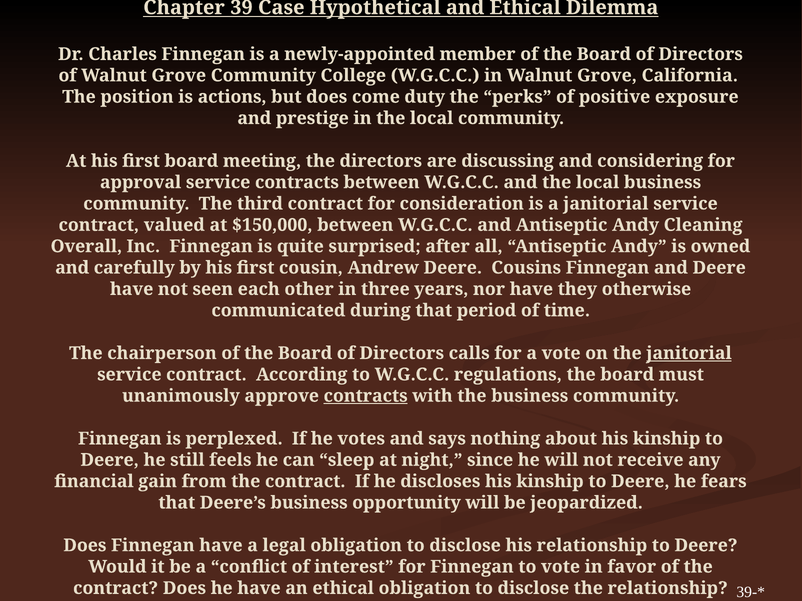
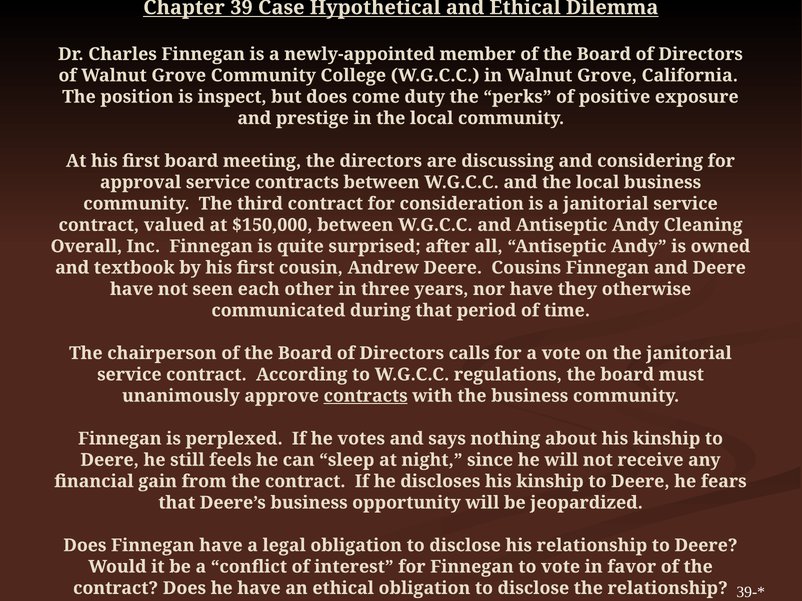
actions: actions -> inspect (232, 97)
carefully: carefully -> textbook (134, 268)
janitorial underline: present -> none (689, 353)
